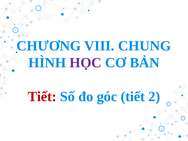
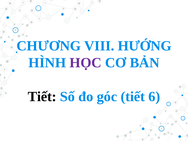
CHUNG: CHUNG -> HƯỚNG (145, 46)
Tiết colour: red -> black (42, 97)
2: 2 -> 6 (154, 97)
